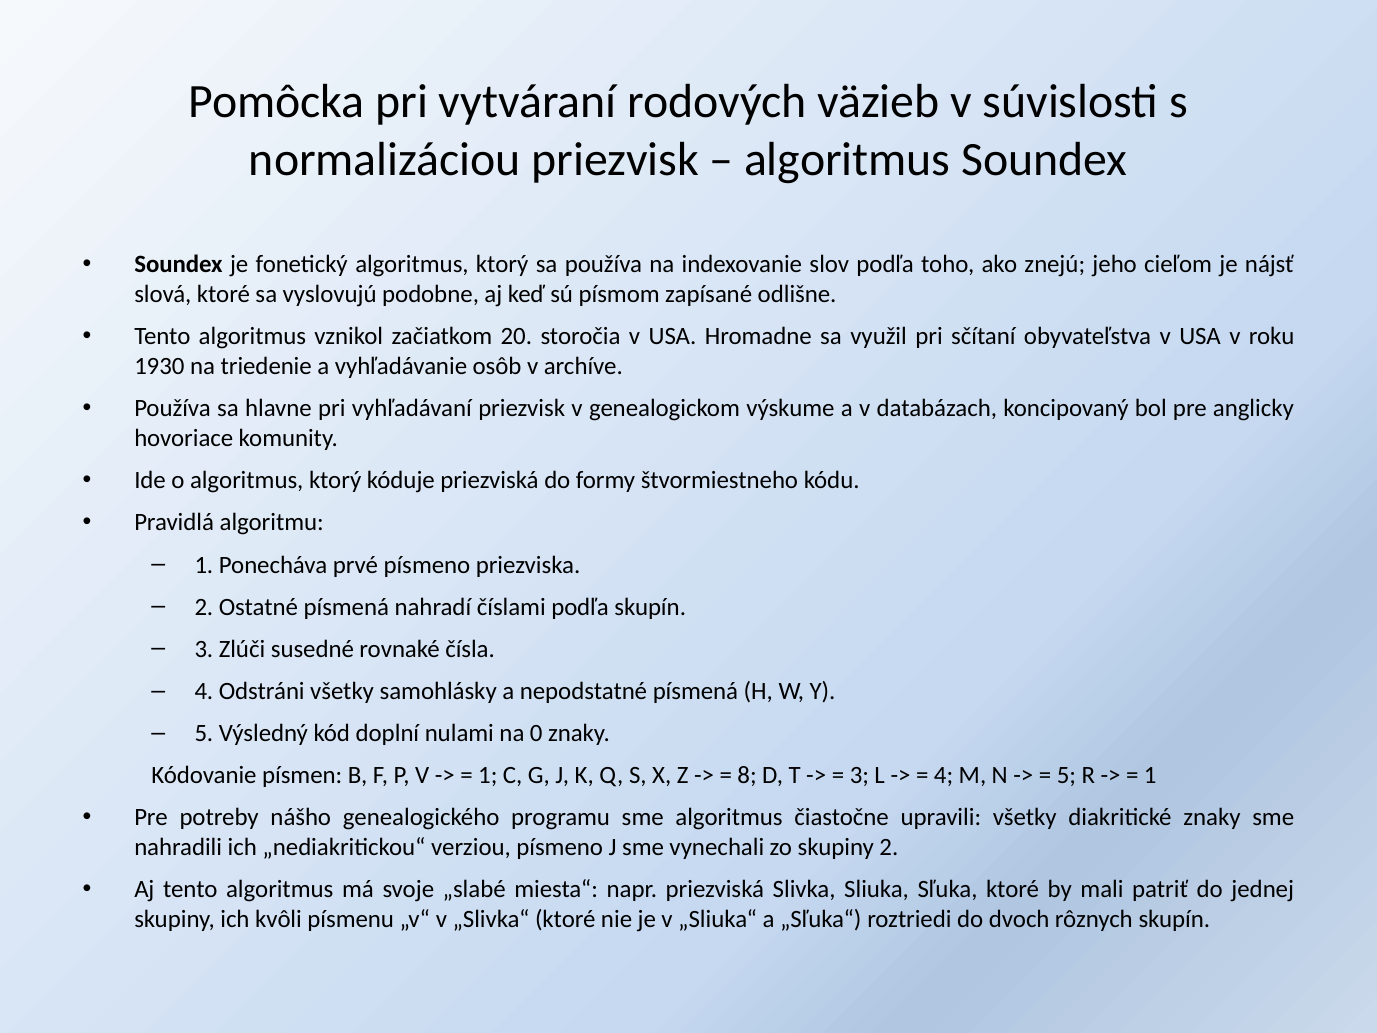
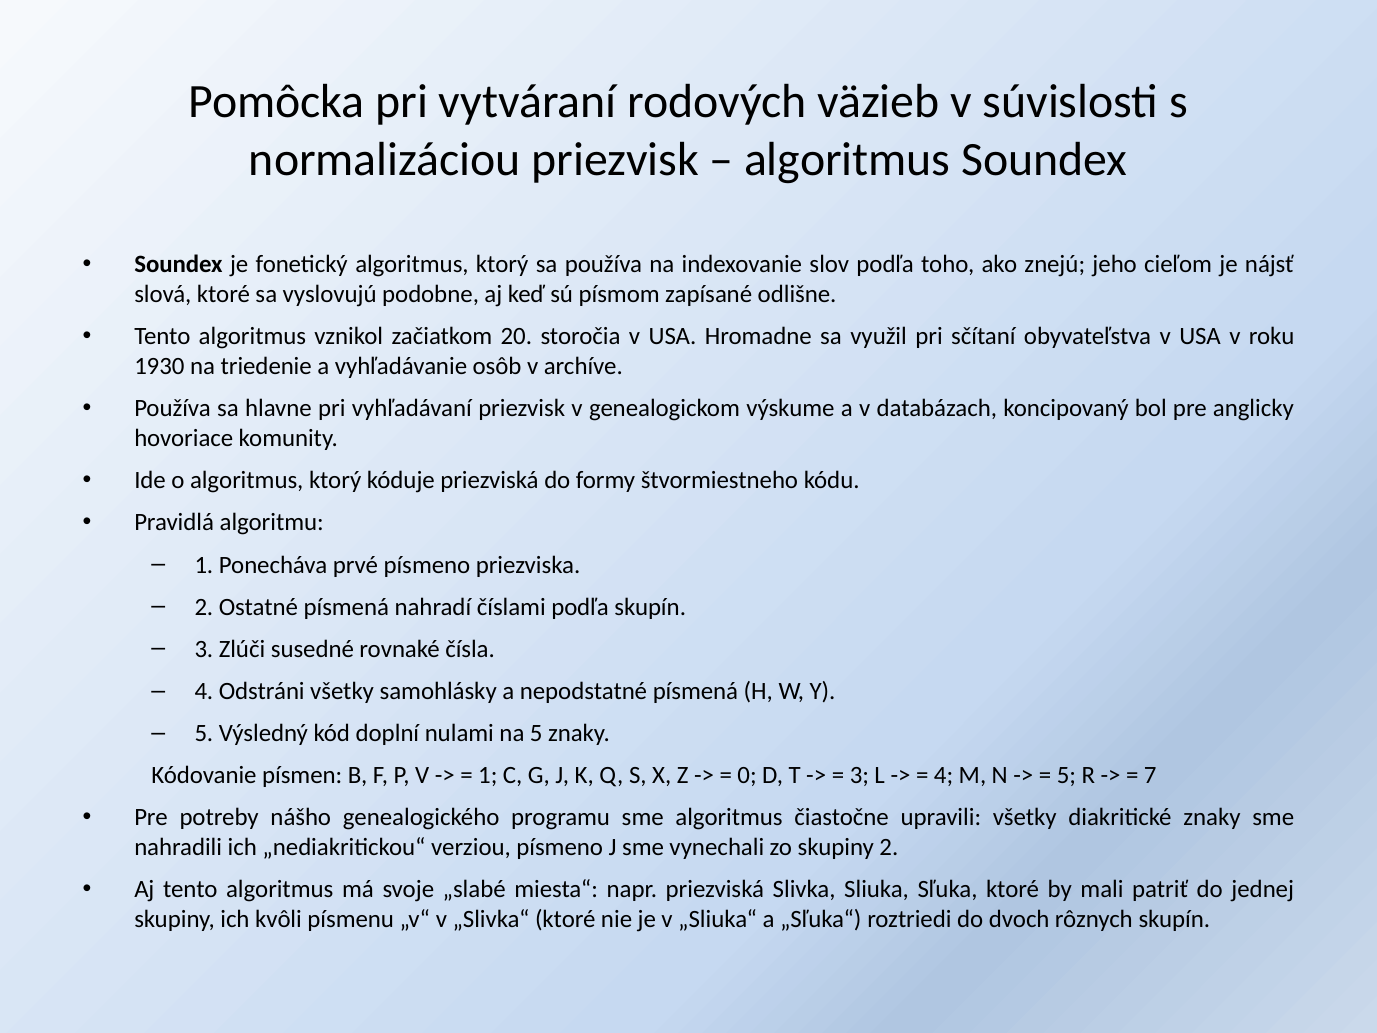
na 0: 0 -> 5 (536, 733)
8: 8 -> 0 (747, 775)
1: 1 -> 7 (1150, 775)
